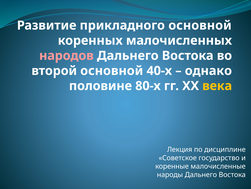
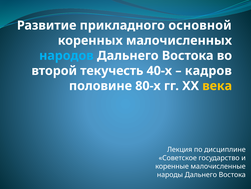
народов colour: pink -> light blue (66, 55)
второй основной: основной -> текучесть (112, 71)
однако: однако -> кадров (208, 71)
